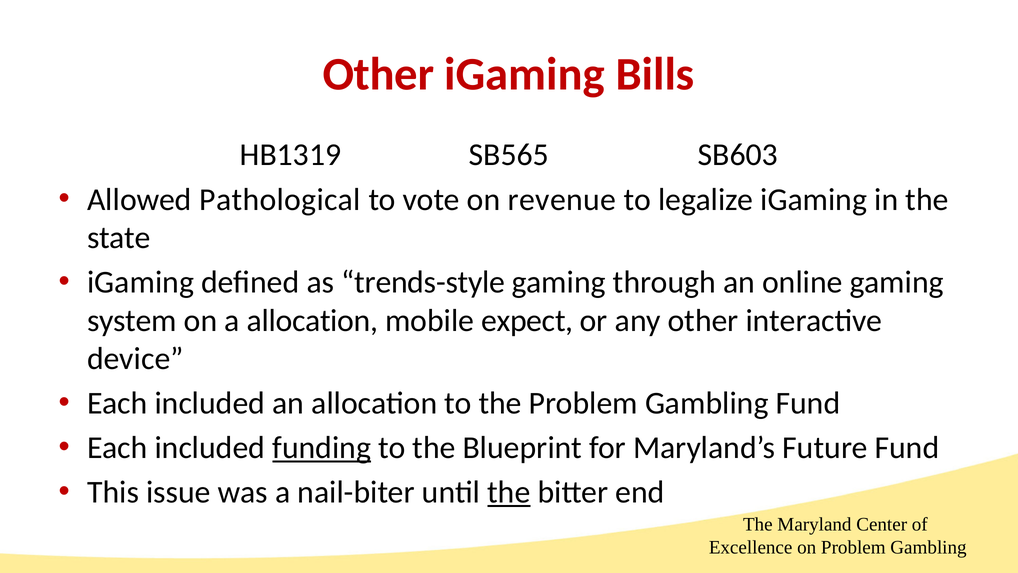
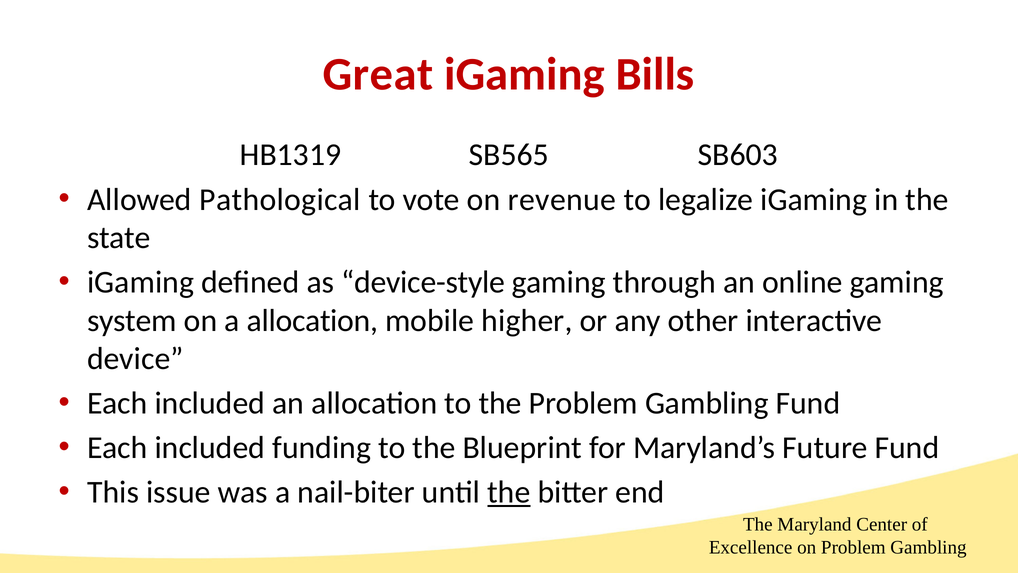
Other: Other -> Great (378, 74)
trends-style: trends-style -> device-style (423, 282)
expect: expect -> higher (527, 320)
funding underline: present -> none (322, 448)
